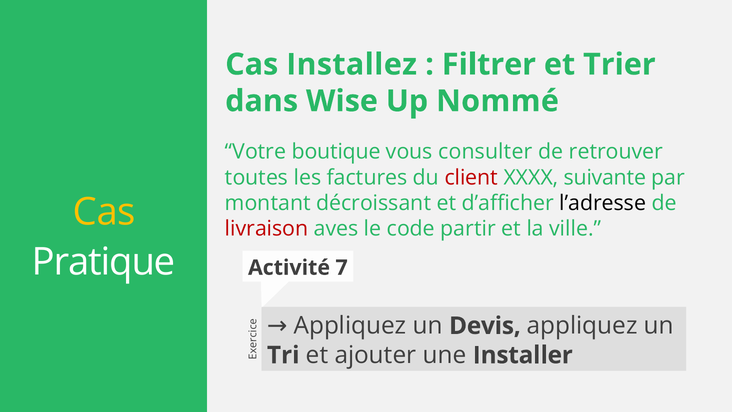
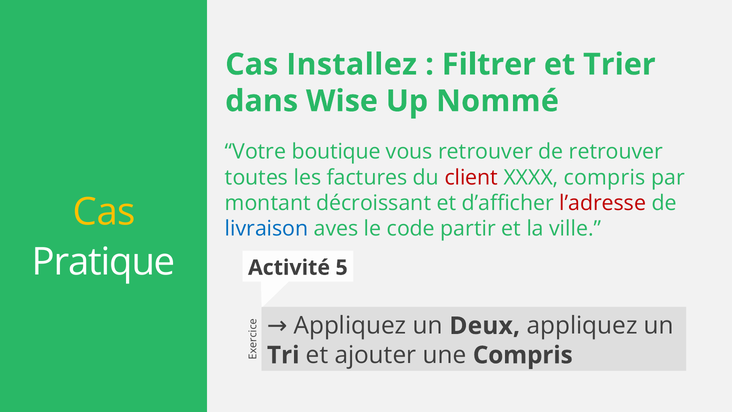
vous consulter: consulter -> retrouver (485, 152)
XXXX suivante: suivante -> compris (605, 177)
l’adresse colour: black -> red (603, 203)
livraison colour: red -> blue (267, 229)
7: 7 -> 5 (342, 268)
Devis: Devis -> Deux (485, 326)
une Installer: Installer -> Compris (523, 355)
